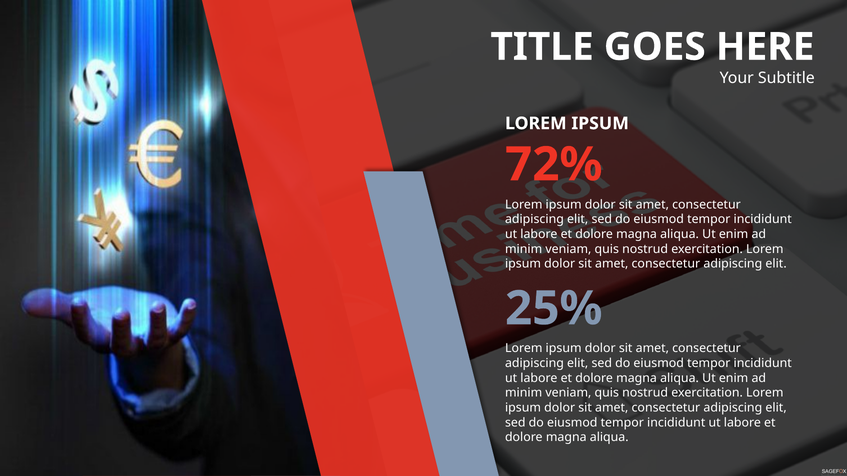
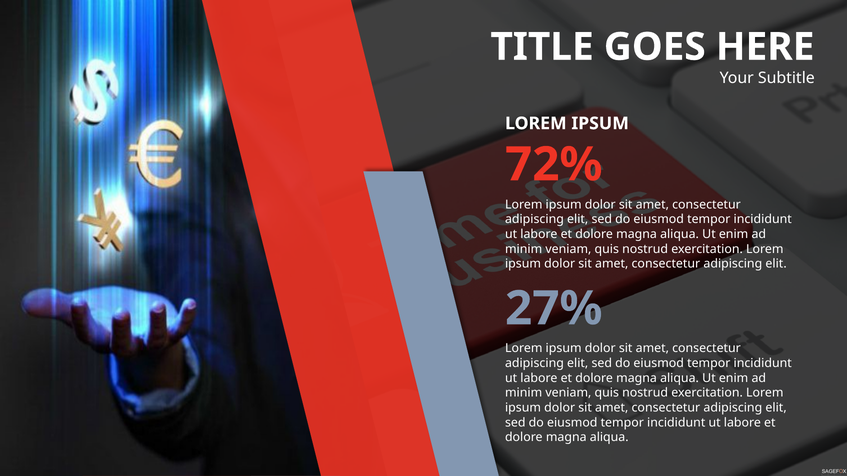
25%: 25% -> 27% (554, 309)
